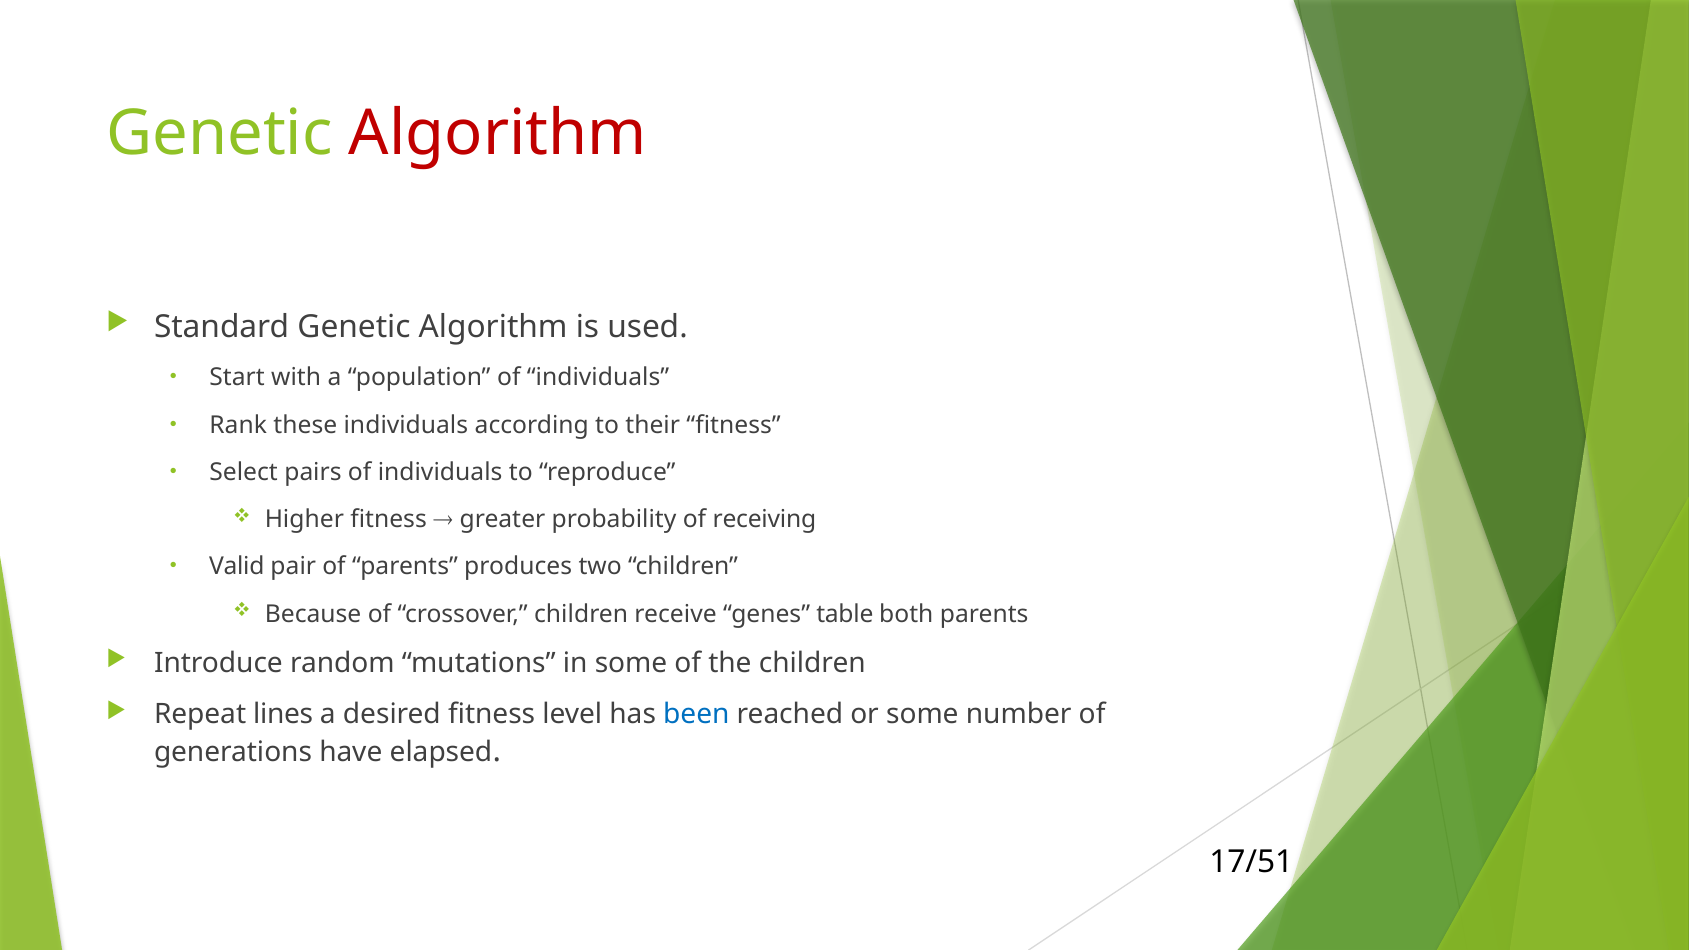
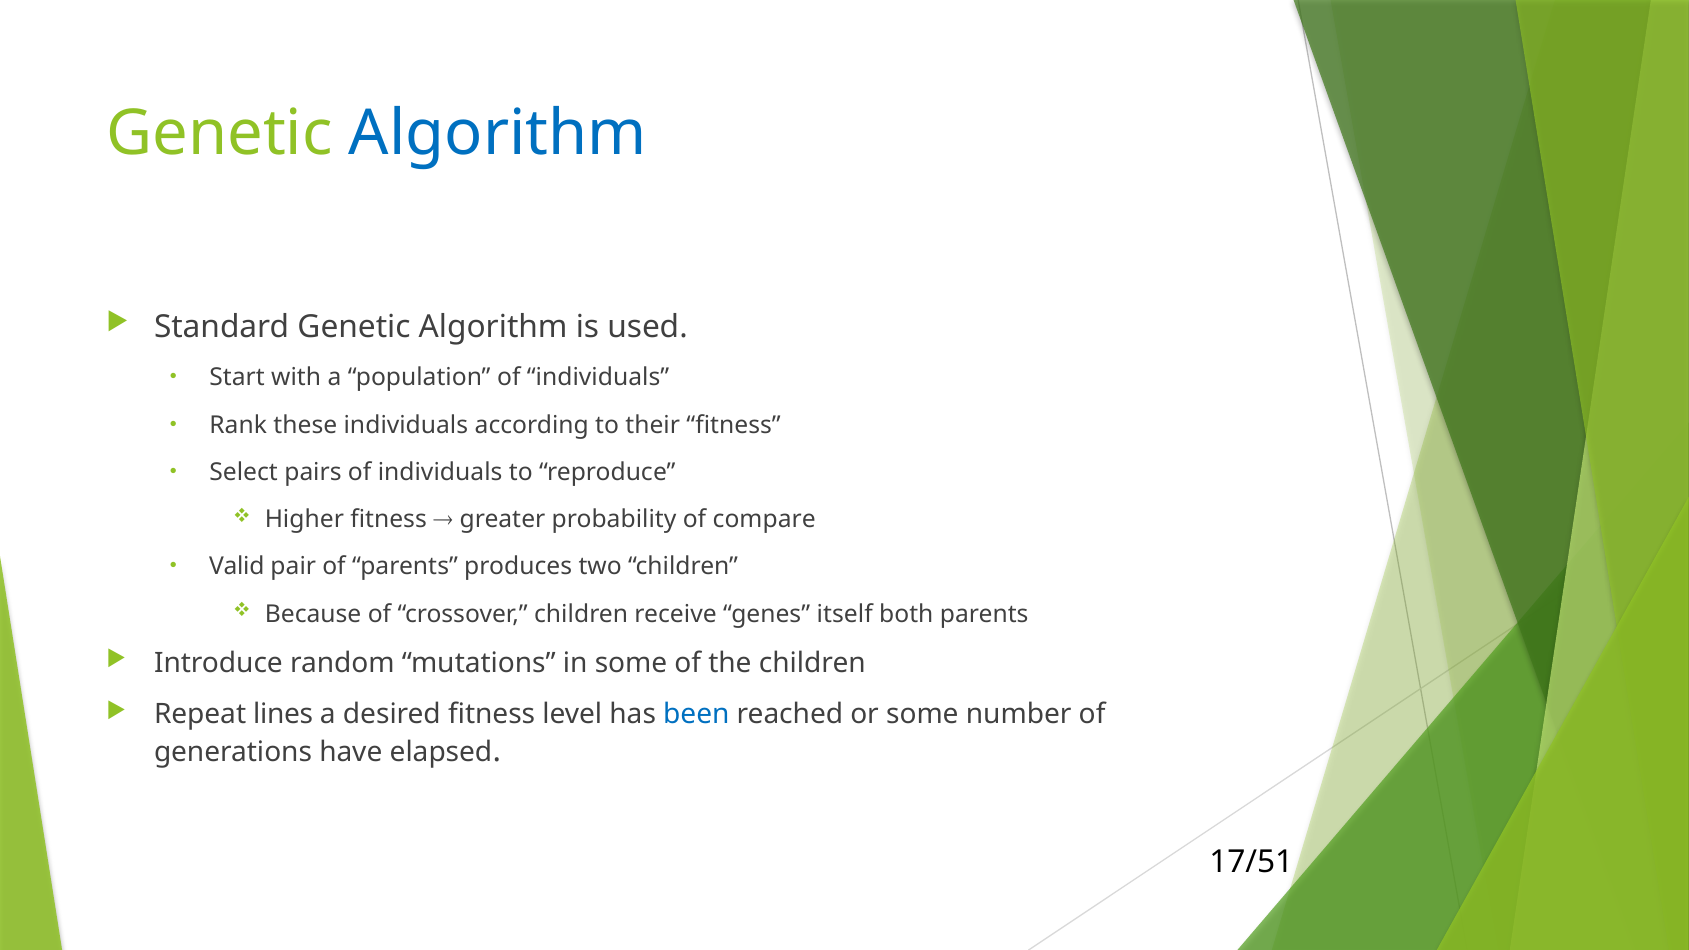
Algorithm colour: red -> blue (498, 133)
receiving: receiving -> compare (764, 520)
table: table -> itself (845, 614)
